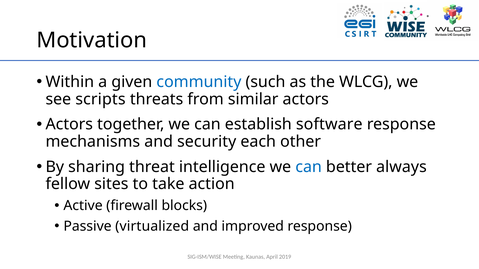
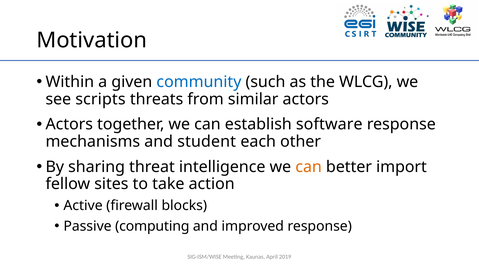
security: security -> student (207, 142)
can colour: blue -> orange (309, 167)
always: always -> import (401, 167)
virtualized: virtualized -> computing (152, 227)
